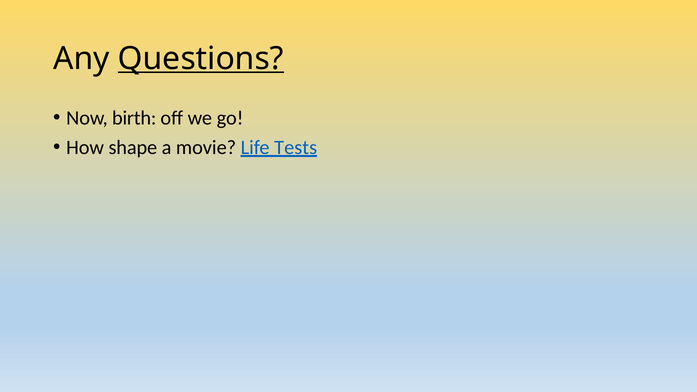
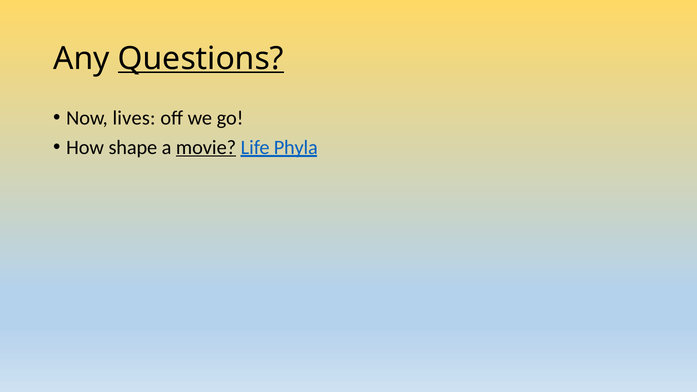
birth: birth -> lives (134, 118)
movie underline: none -> present (206, 147)
Tests: Tests -> Phyla (296, 147)
